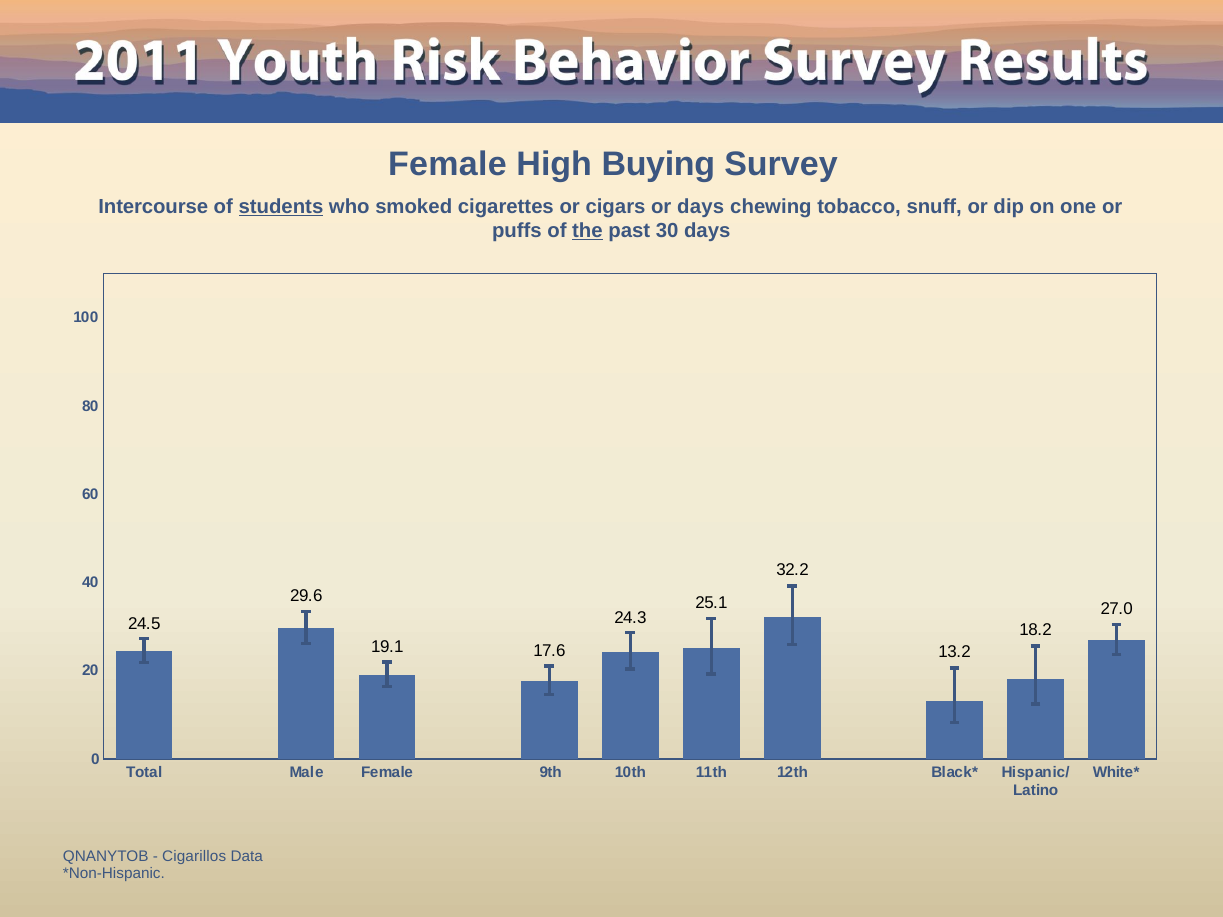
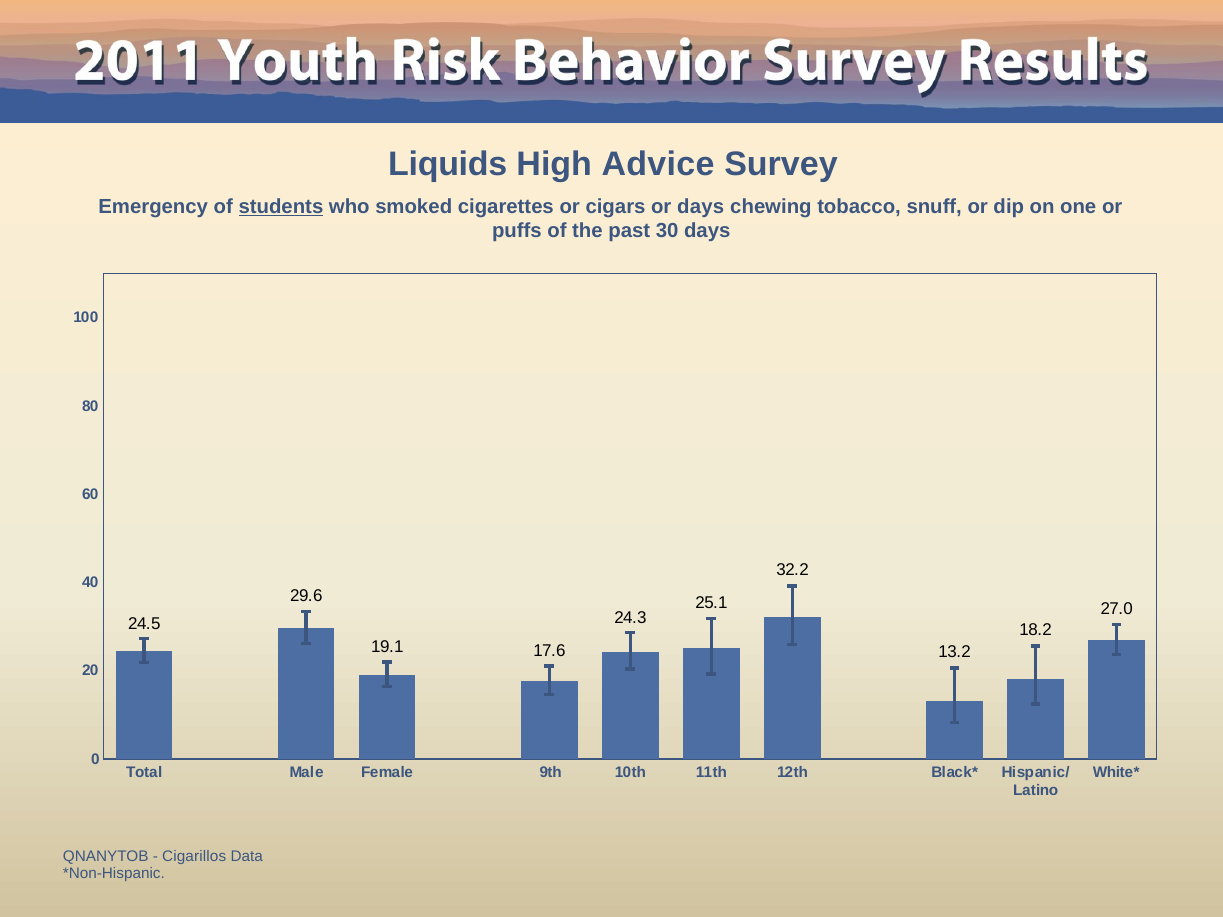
Female: Female -> Liquids (448, 165)
Buying: Buying -> Advice (658, 165)
Intercourse: Intercourse -> Emergency (153, 206)
the underline: present -> none (587, 231)
